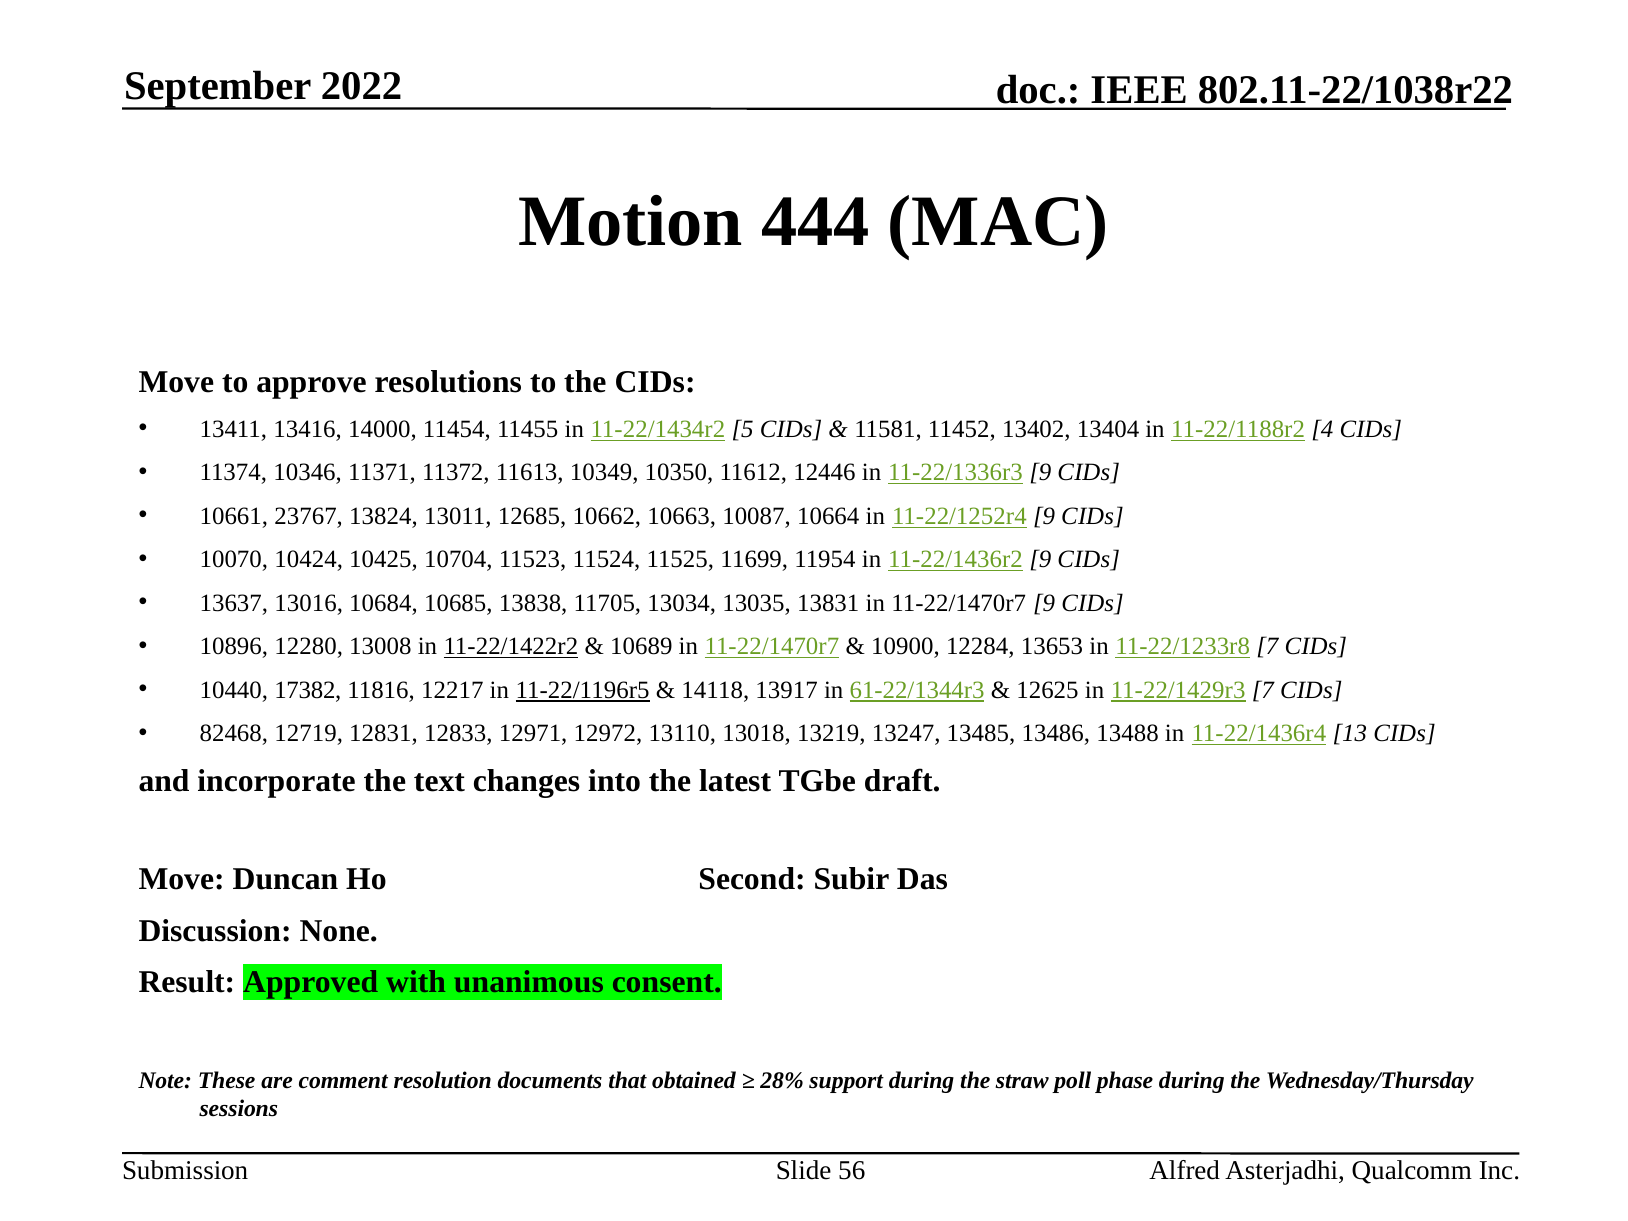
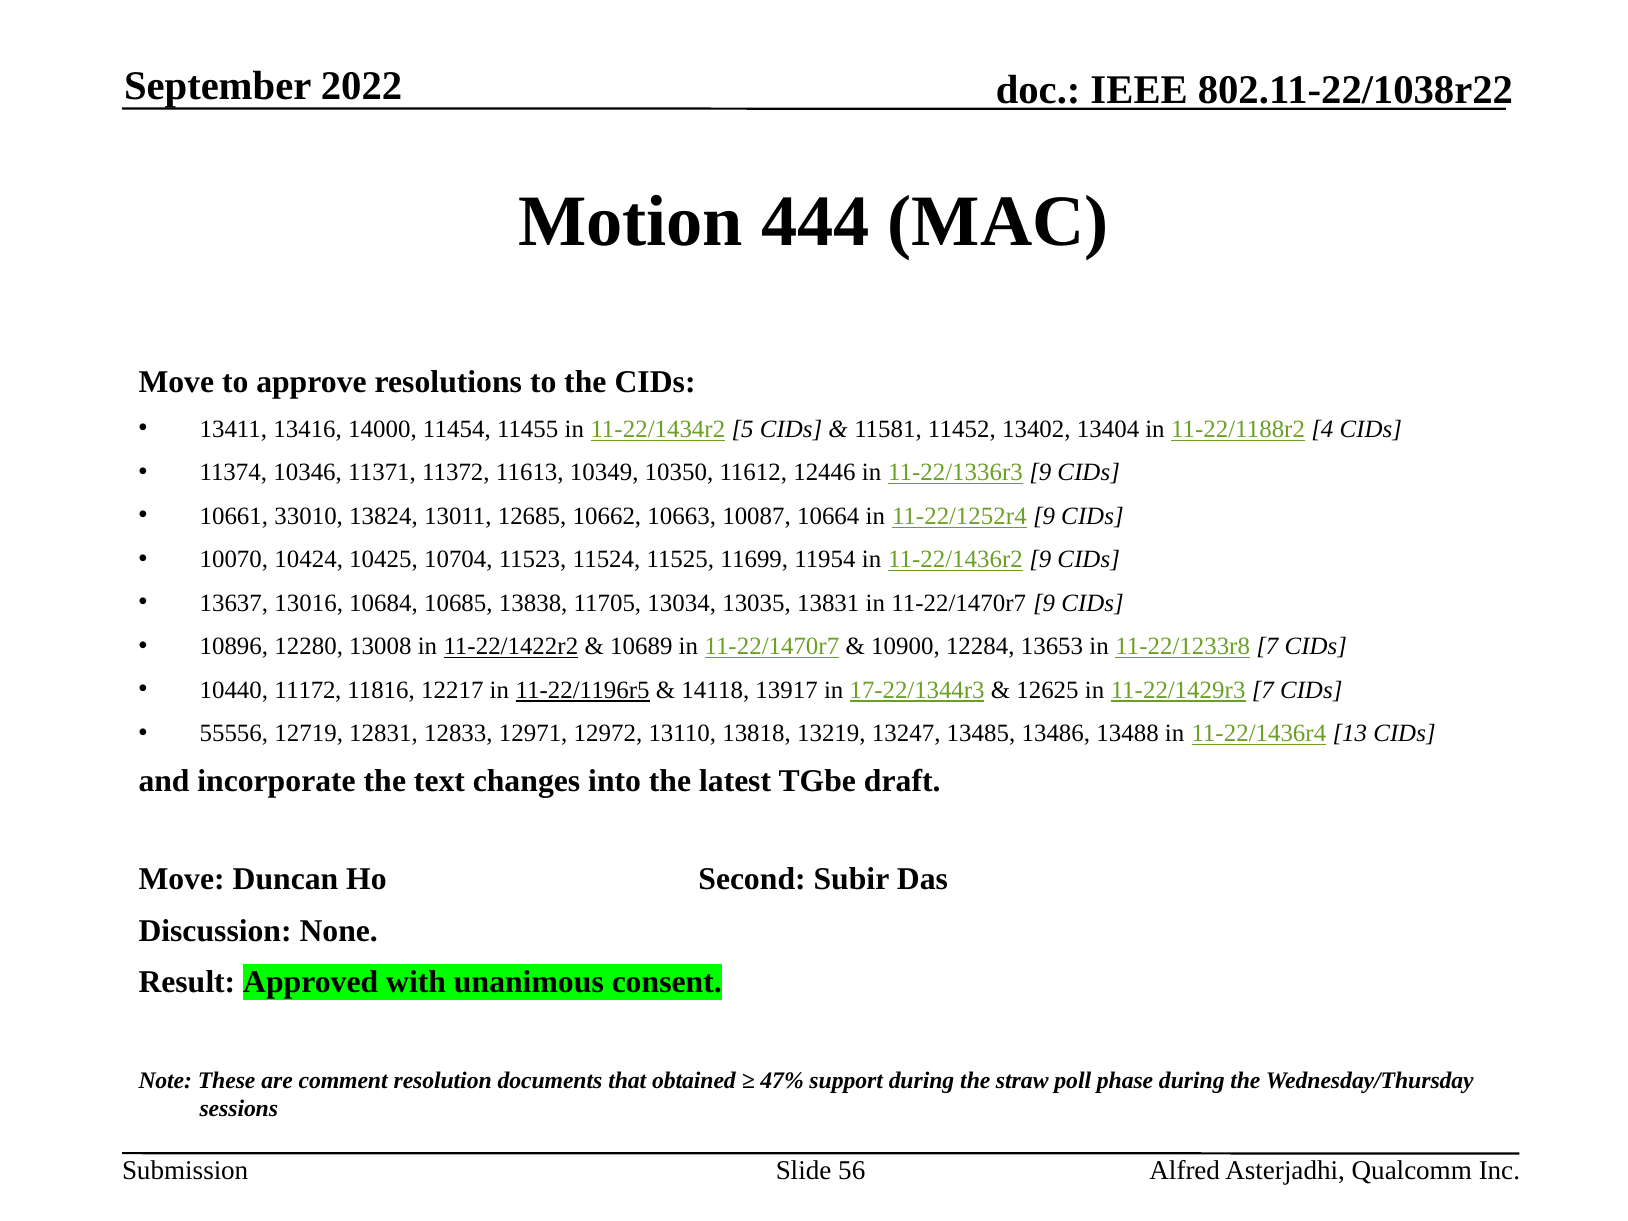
23767: 23767 -> 33010 (309, 516)
17382: 17382 -> 11172 (308, 690)
61-22/1344r3: 61-22/1344r3 -> 17-22/1344r3 (917, 690)
82468: 82468 -> 55556 (234, 733)
13018: 13018 -> 13818 (757, 733)
28%: 28% -> 47% (782, 1080)
